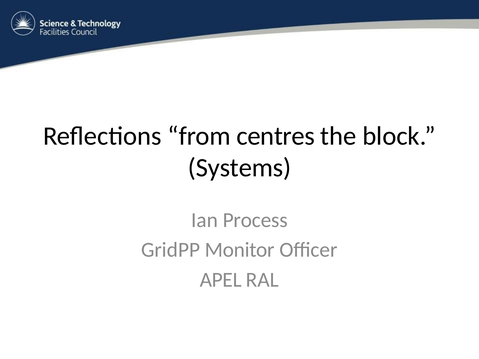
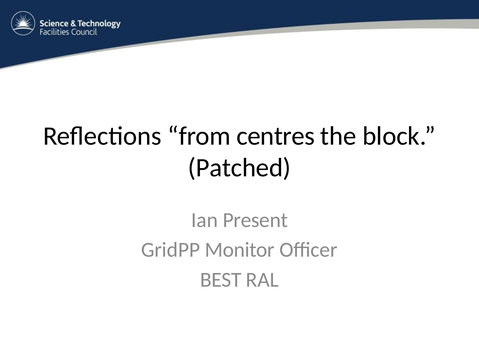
Systems: Systems -> Patched (239, 168)
Process: Process -> Present (255, 220)
APEL: APEL -> BEST (221, 280)
